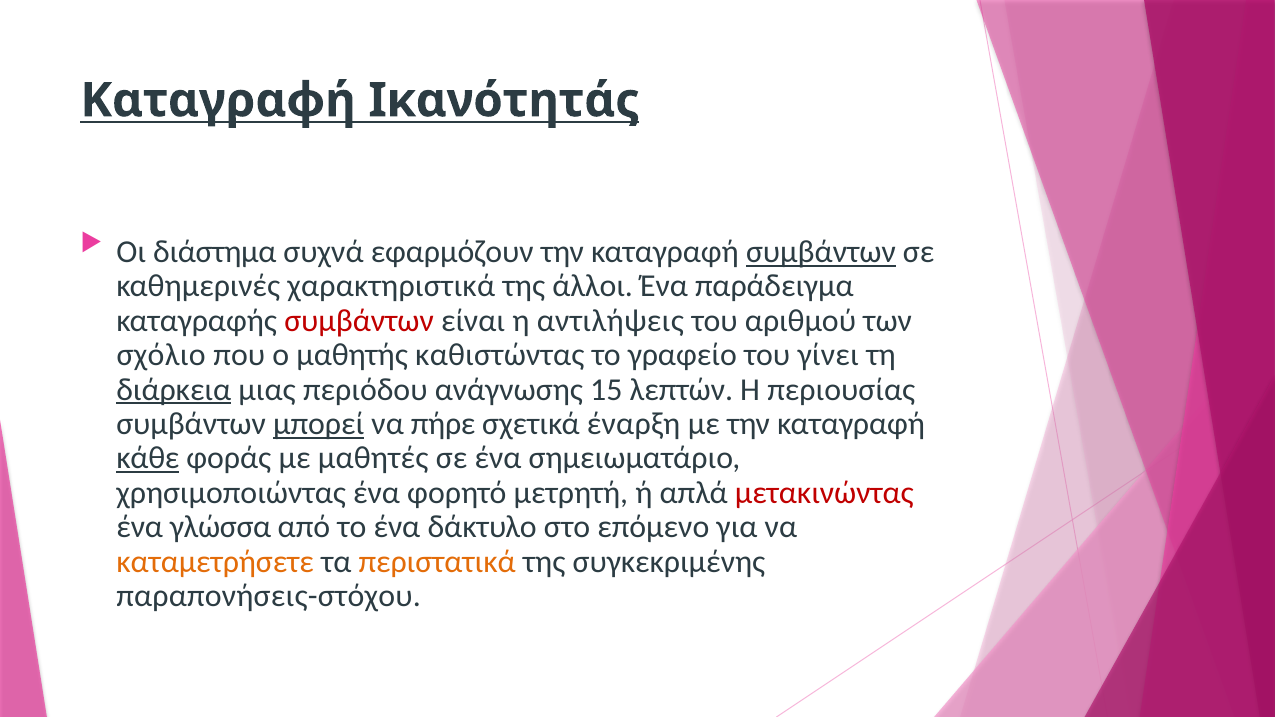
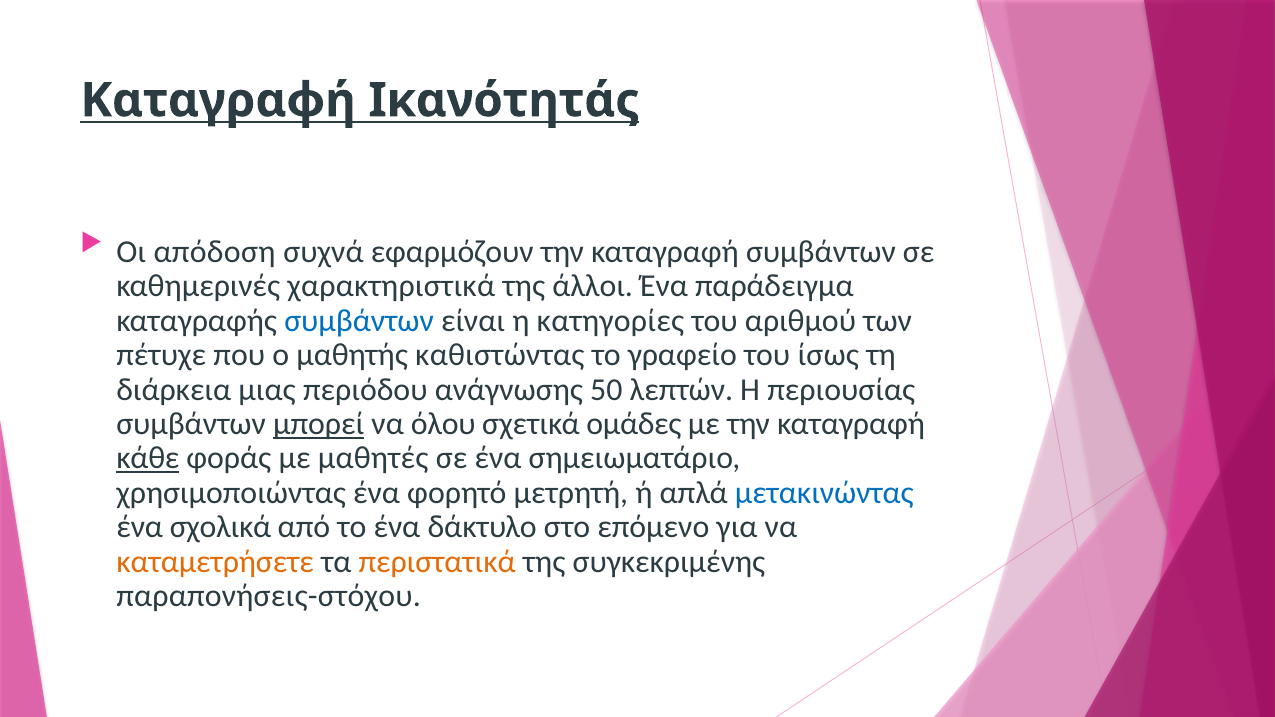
διάστημα: διάστημα -> απόδοση (214, 252)
συμβάντων underline: present -> none (821, 252)
συμβάντων colour: red -> blue (359, 321)
αντιλήψεις: αντιλήψεις -> κατηγορίες (610, 321)
σχόλιο: σχόλιο -> πέτυχε (161, 355)
γίνει: γίνει -> ίσως (828, 355)
διάρκεια underline: present -> none (174, 390)
15: 15 -> 50 (606, 390)
πήρε: πήρε -> όλου (443, 424)
έναρξη: έναρξη -> ομάδες (634, 424)
μετακινώντας colour: red -> blue (824, 493)
γλώσσα: γλώσσα -> σχολικά (221, 527)
